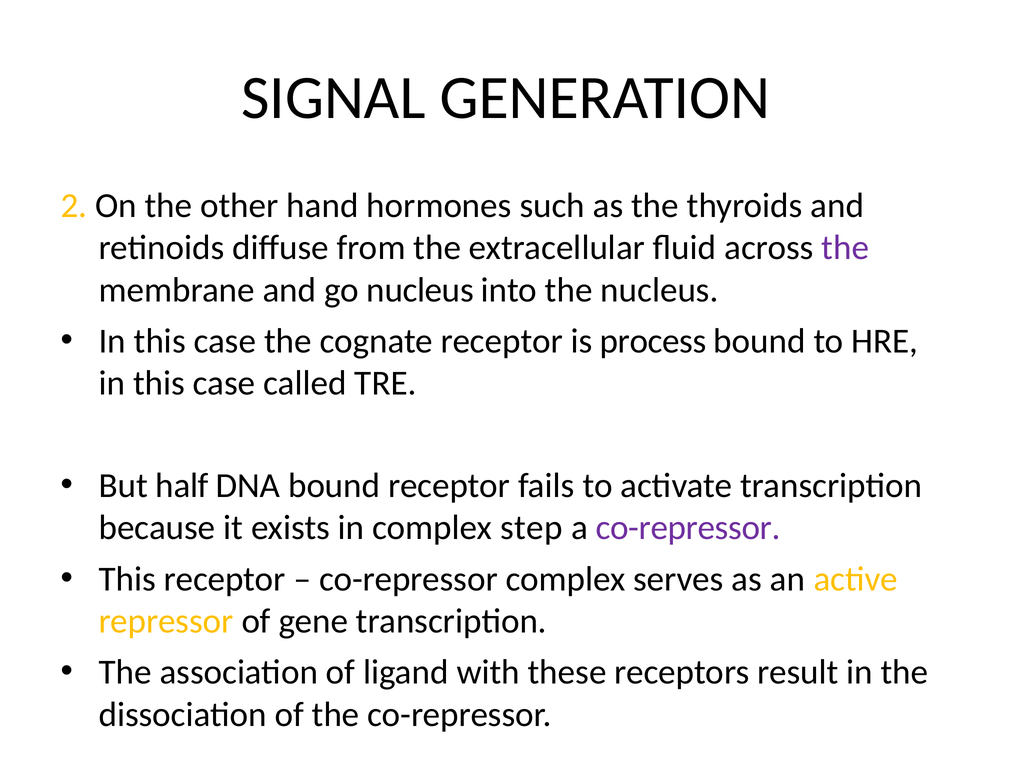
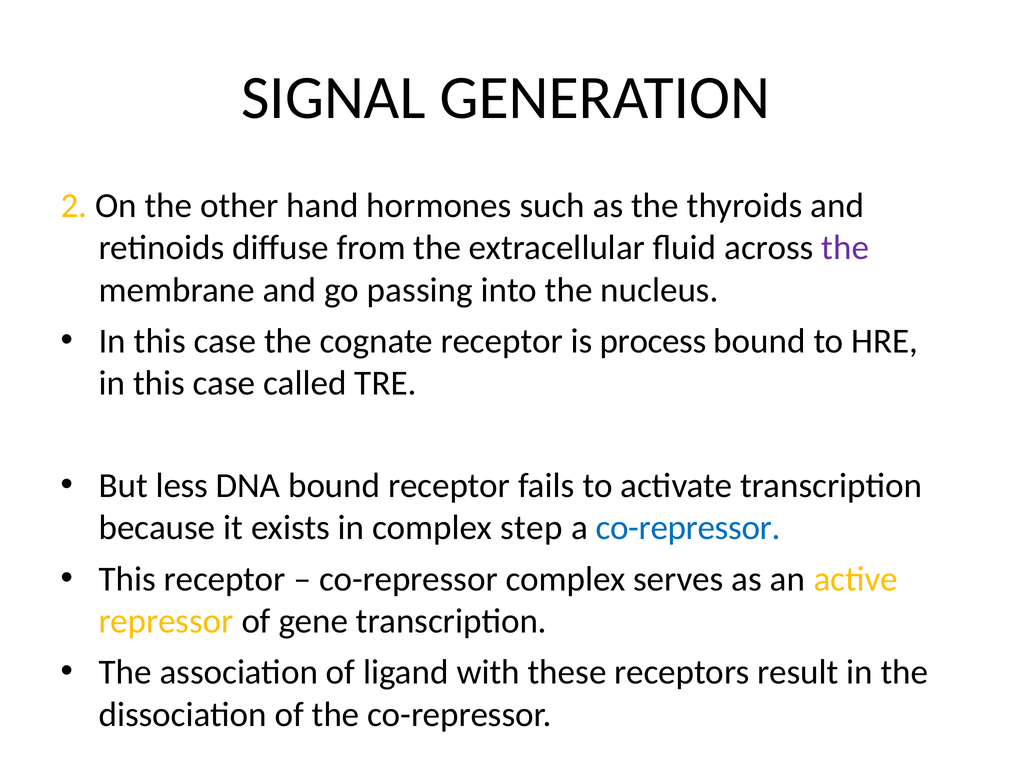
go nucleus: nucleus -> passing (420, 290)
half: half -> less (182, 486)
co-repressor colour: purple -> blue (688, 528)
